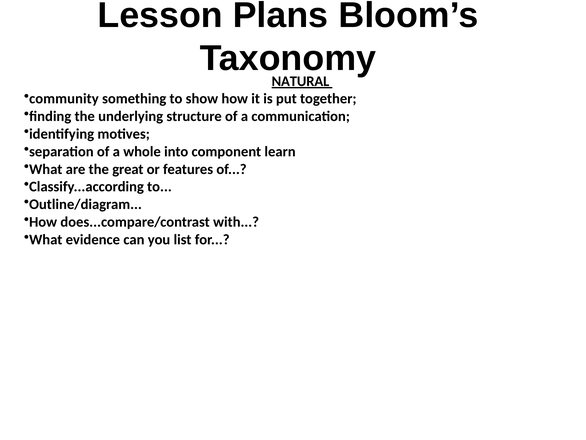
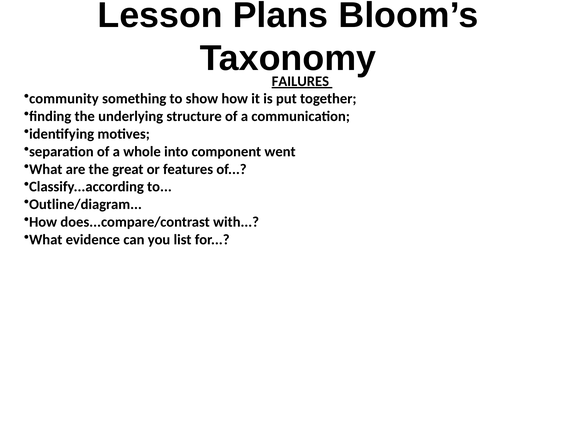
NATURAL: NATURAL -> FAILURES (300, 81)
learn: learn -> went (280, 151)
